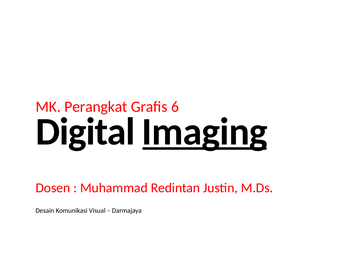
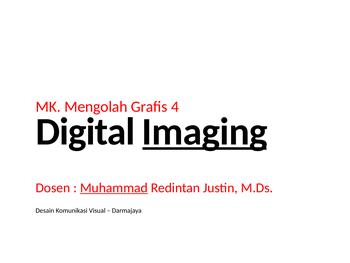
Perangkat: Perangkat -> Mengolah (96, 107)
6: 6 -> 4 (175, 107)
Muhammad underline: none -> present (114, 187)
